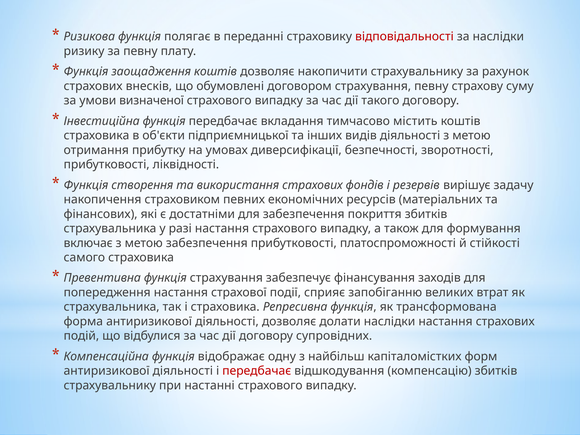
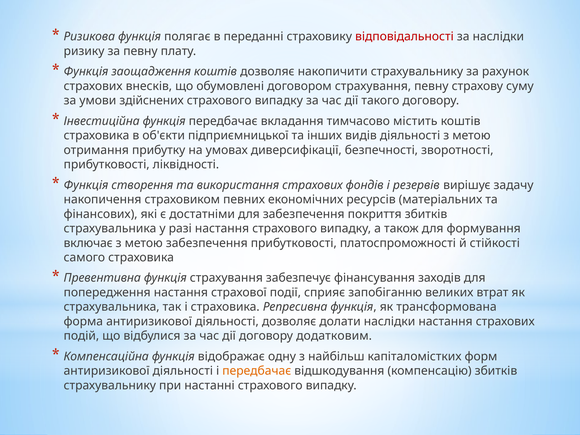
визначеної: визначеної -> здійснених (152, 101)
супровідних: супровідних -> додатковим (334, 336)
передбачає colour: red -> orange (257, 371)
